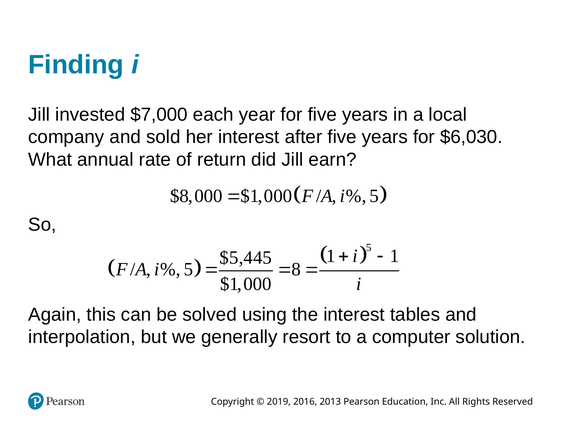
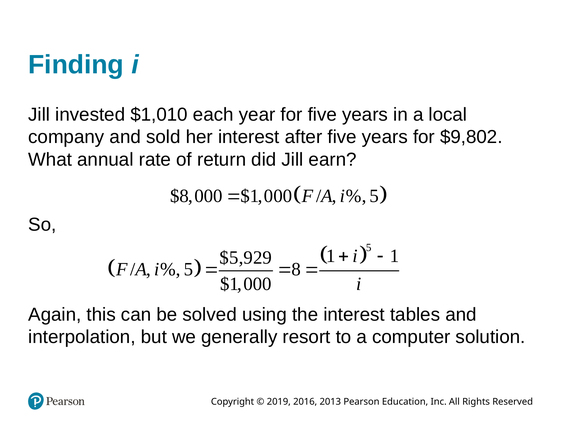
$7,000: $7,000 -> $1,010 (159, 115)
$6,030: $6,030 -> $9,802 (471, 137)
$5,445: $5,445 -> $5,929 (246, 258)
